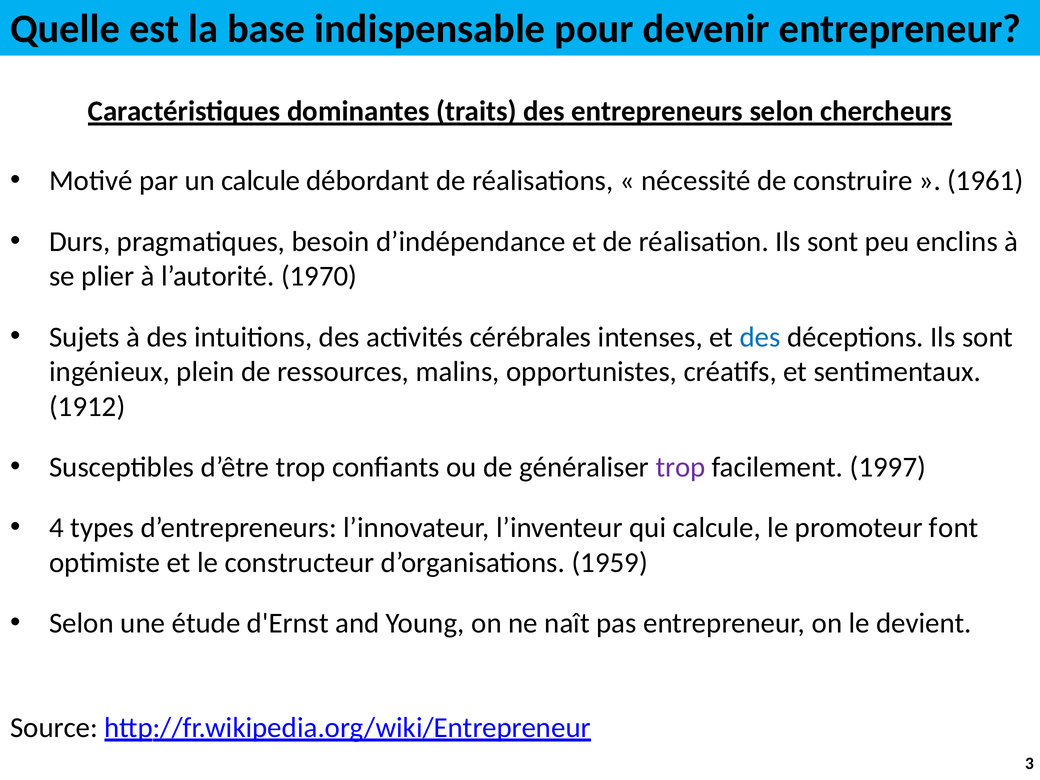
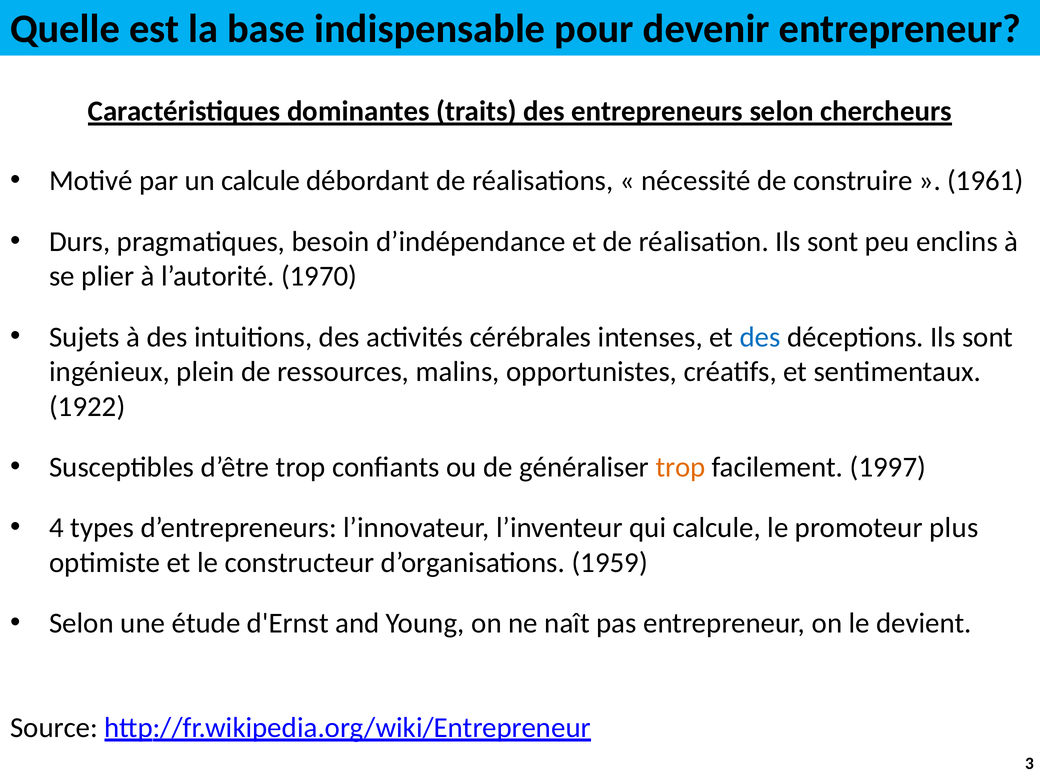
1912: 1912 -> 1922 (87, 407)
trop colour: purple -> orange (680, 467)
font: font -> plus (954, 528)
